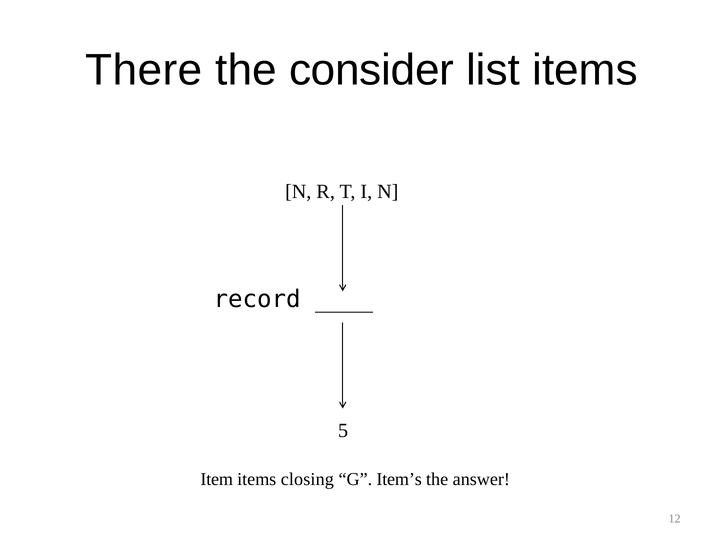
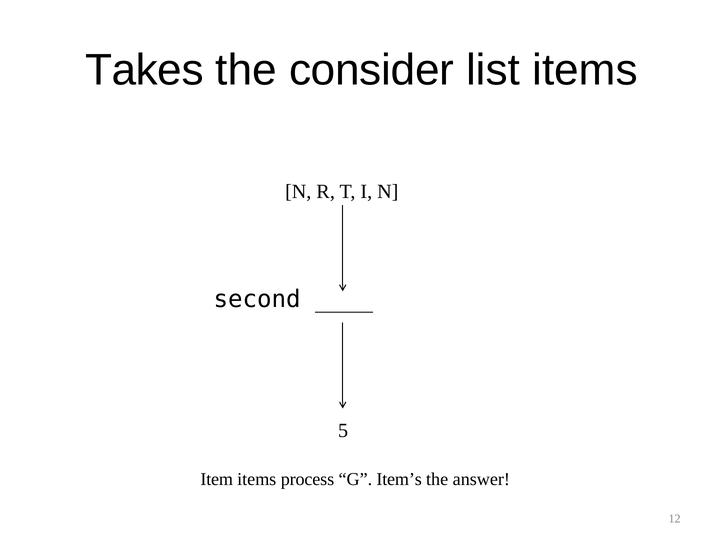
There: There -> Takes (144, 70)
record: record -> second (257, 299)
closing: closing -> process (307, 479)
